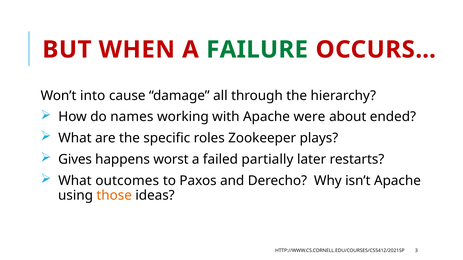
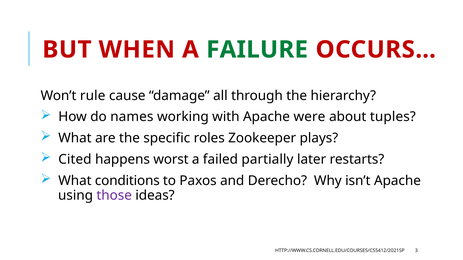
into: into -> rule (93, 96)
ended: ended -> tuples (393, 117)
Gives: Gives -> Cited (75, 160)
outcomes: outcomes -> conditions (127, 181)
those colour: orange -> purple (114, 196)
